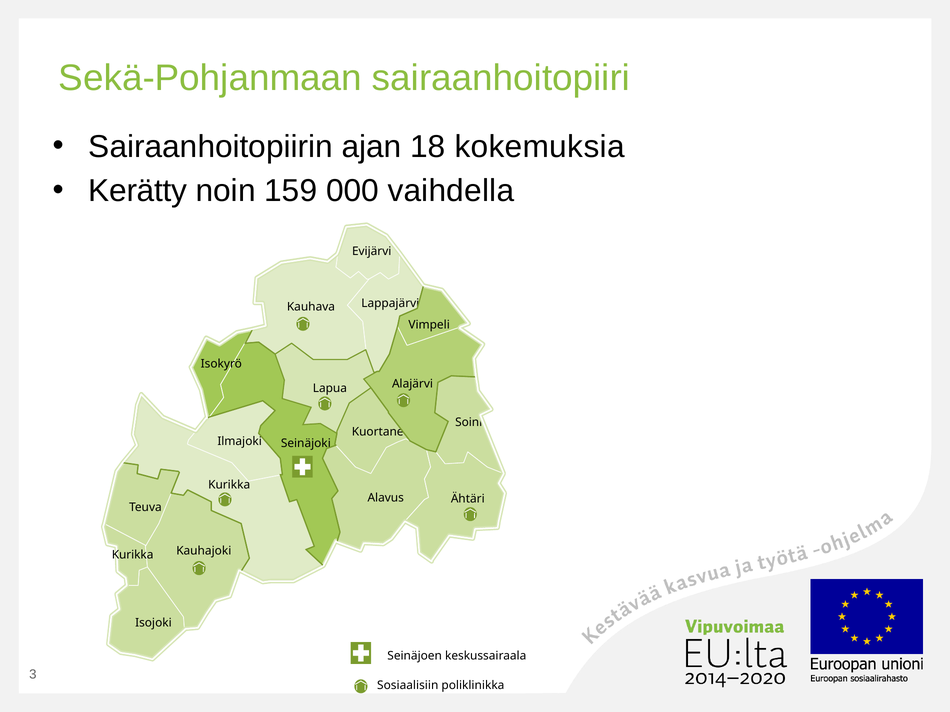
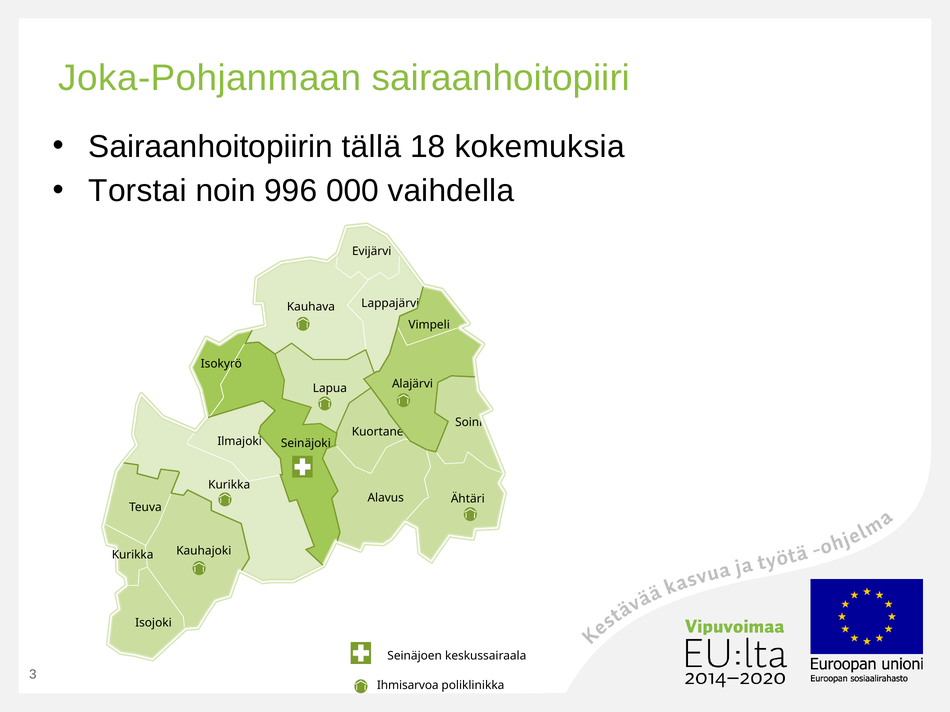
Sekä-Pohjanmaan: Sekä-Pohjanmaan -> Joka-Pohjanmaan (210, 78)
ajan: ajan -> tällä (371, 147)
Kerätty: Kerätty -> Torstai (138, 191)
159: 159 -> 996 (291, 191)
Sosiaalisiin: Sosiaalisiin -> Ihmisarvoa (408, 686)
